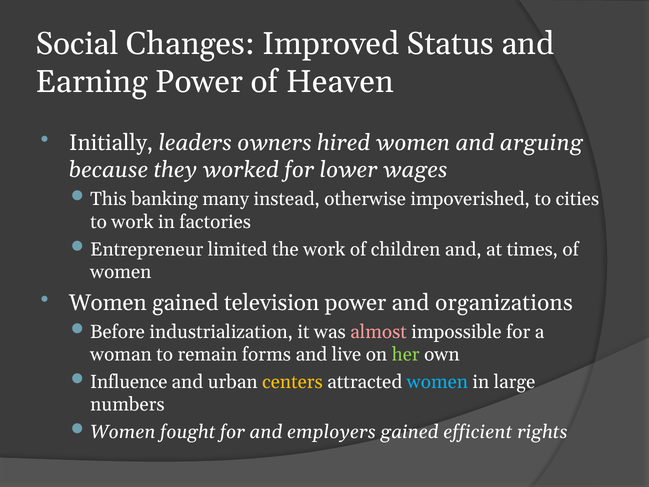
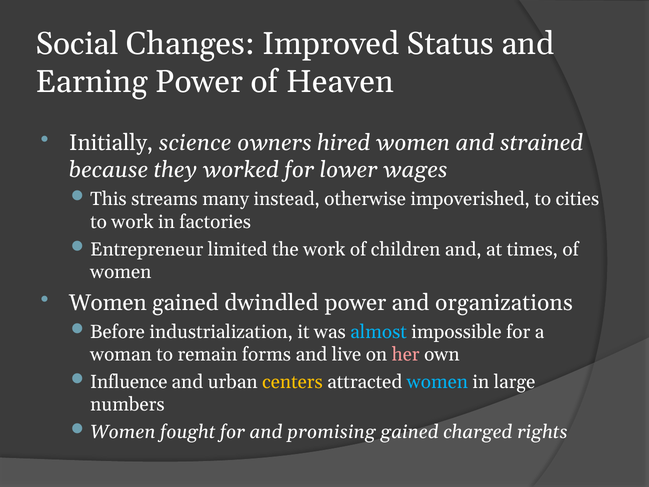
leaders: leaders -> science (195, 143)
arguing: arguing -> strained (542, 143)
banking: banking -> streams (164, 199)
television: television -> dwindled (272, 302)
almost colour: pink -> light blue (379, 332)
her colour: light green -> pink (406, 354)
employers: employers -> promising (331, 432)
efficient: efficient -> charged (478, 432)
